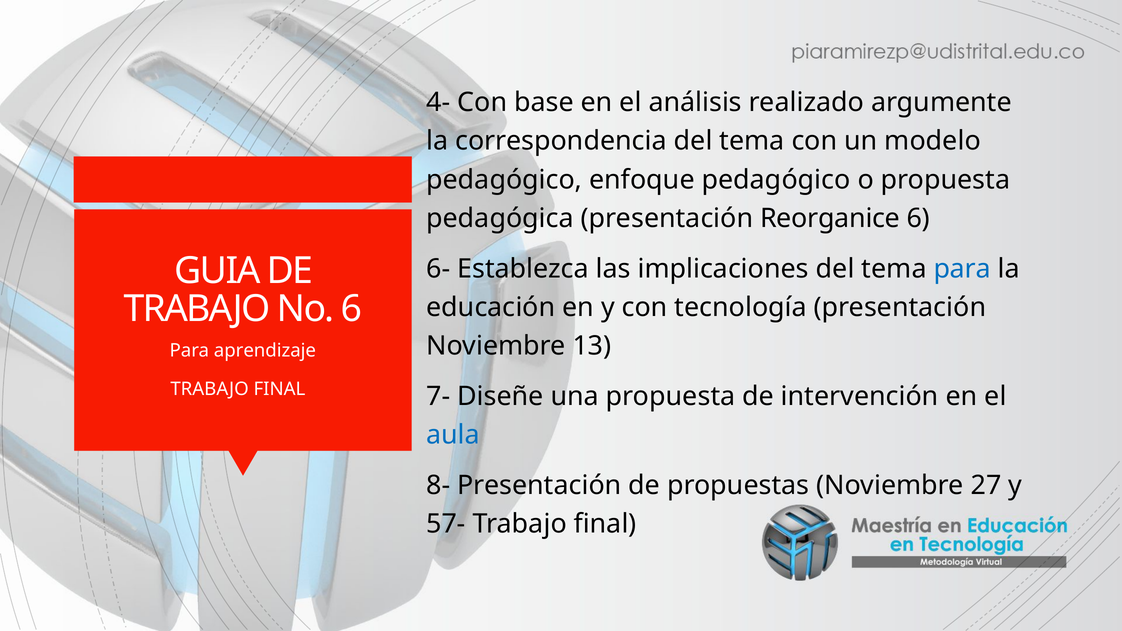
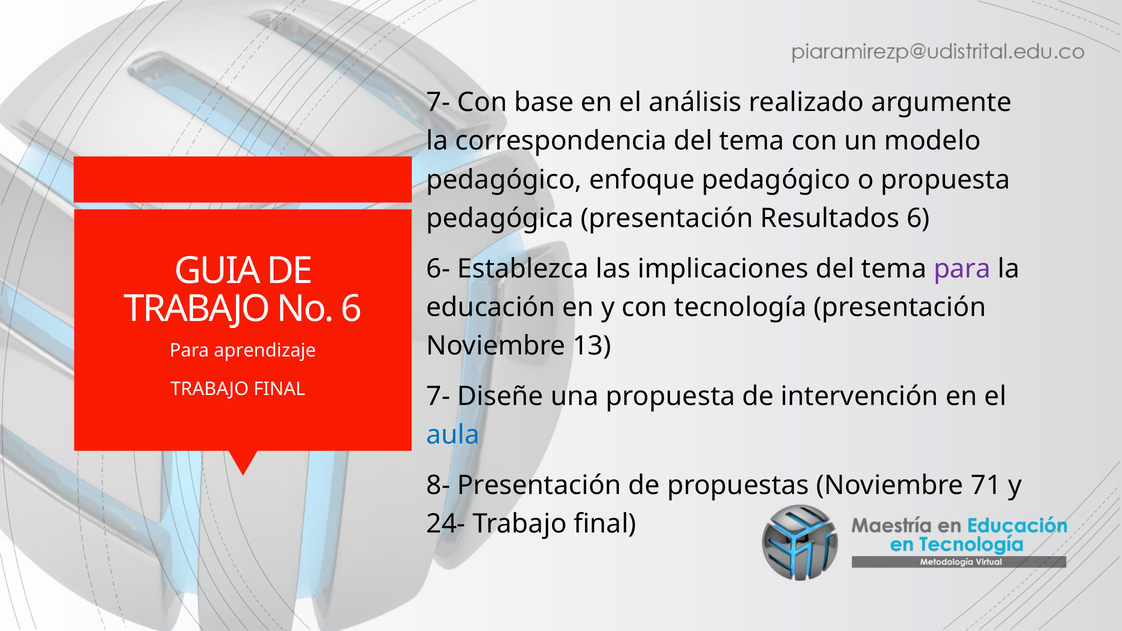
4-: 4- -> 7- (438, 102)
Reorganice: Reorganice -> Resultados (830, 218)
para colour: blue -> purple (962, 269)
27: 27 -> 71 (986, 486)
57-: 57- -> 24- (446, 524)
